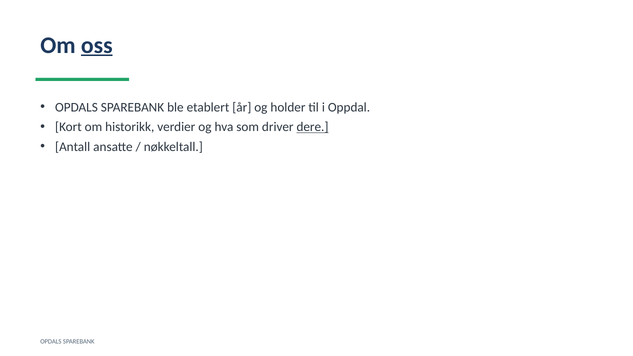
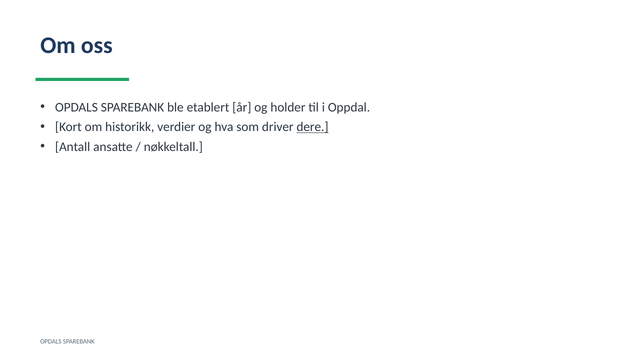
oss underline: present -> none (97, 45)
